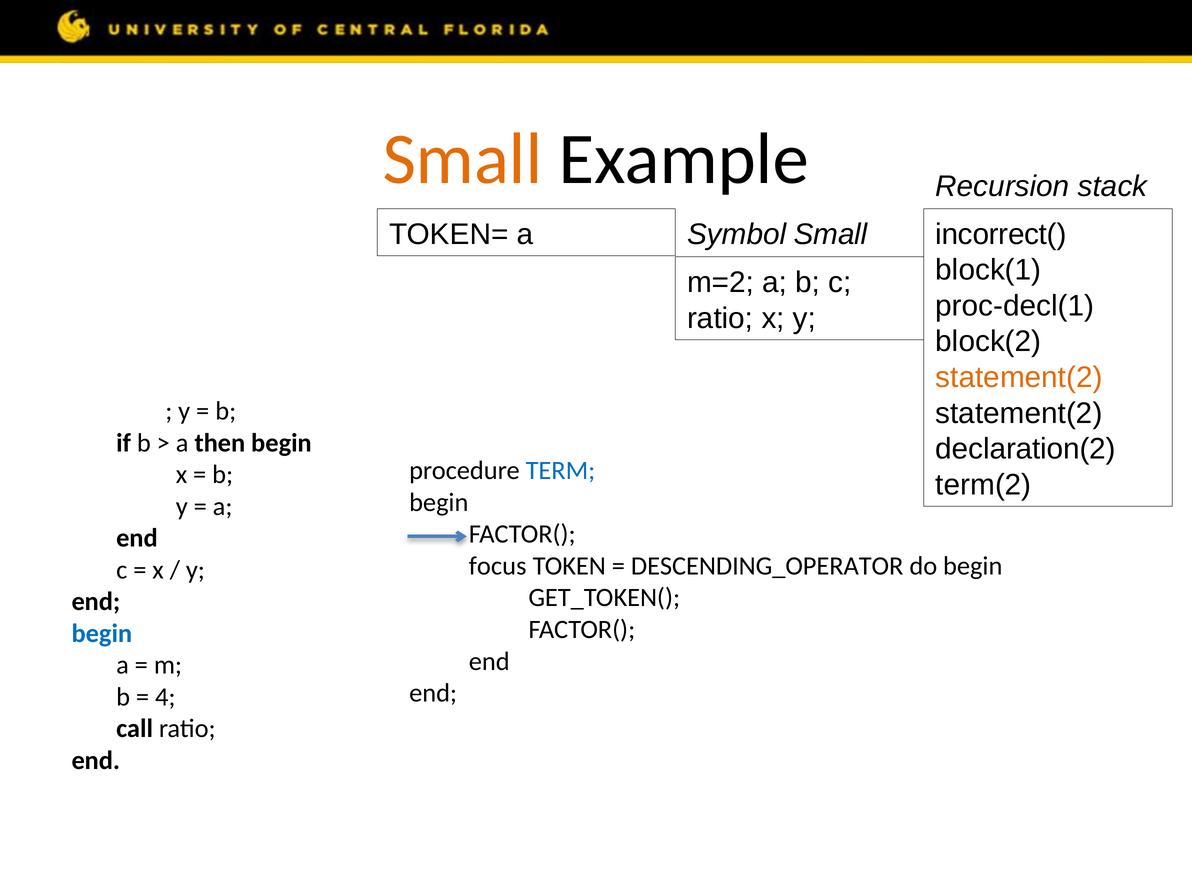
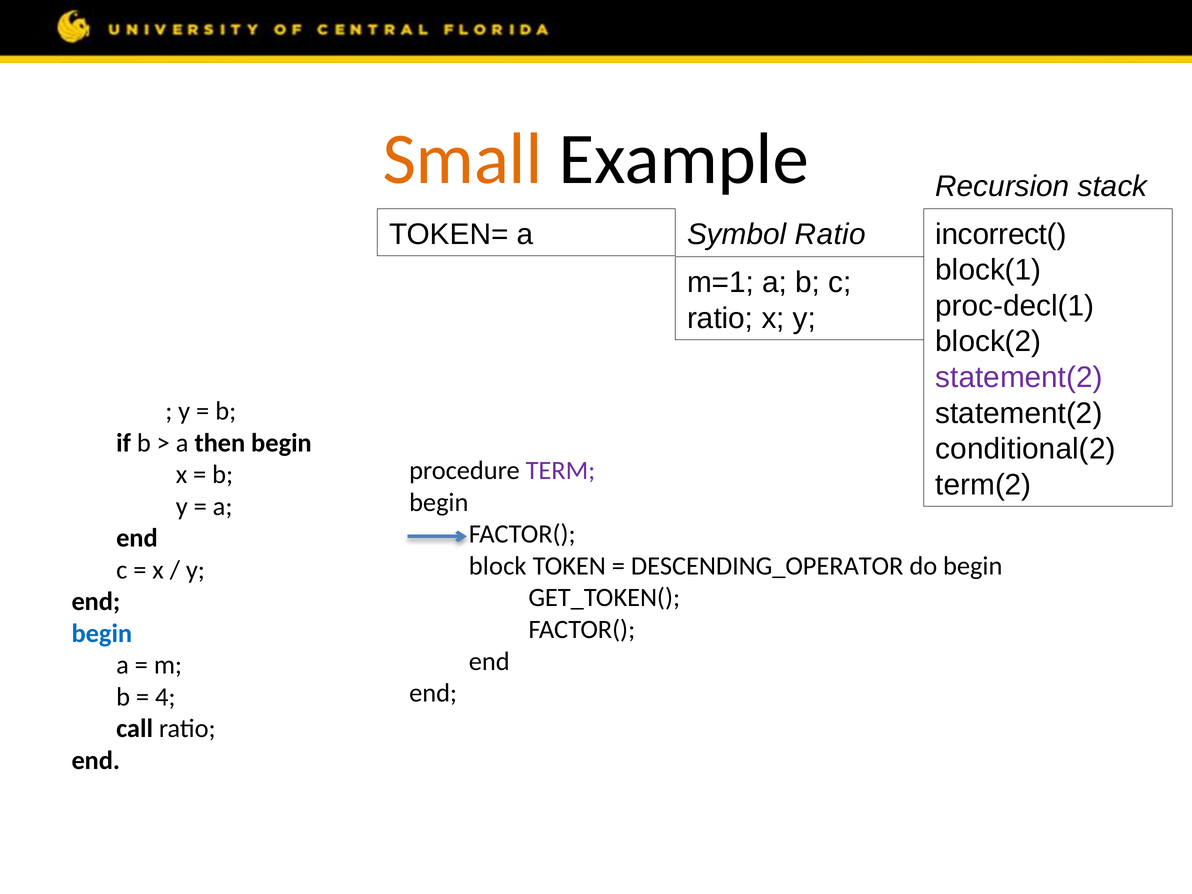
Symbol Small: Small -> Ratio (830, 234)
m=2: m=2 -> m=1 (721, 283)
statement(2 colour: orange -> purple (1019, 377)
declaration(2: declaration(2 -> conditional(2 (1026, 449)
TERM colour: blue -> purple (560, 471)
focus: focus -> block (498, 566)
